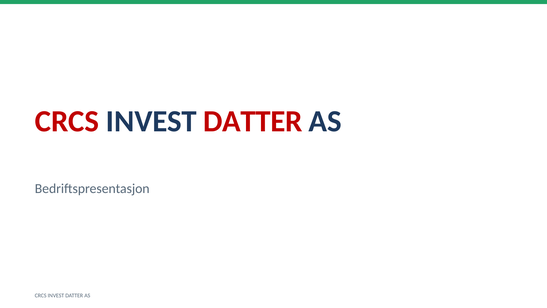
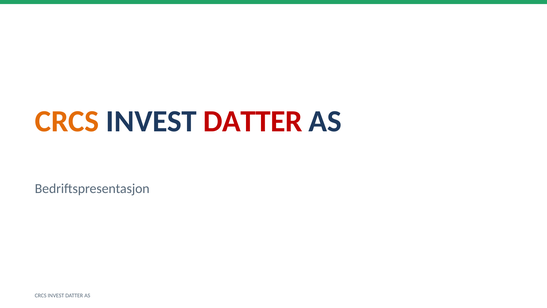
CRCS colour: red -> orange (67, 121)
